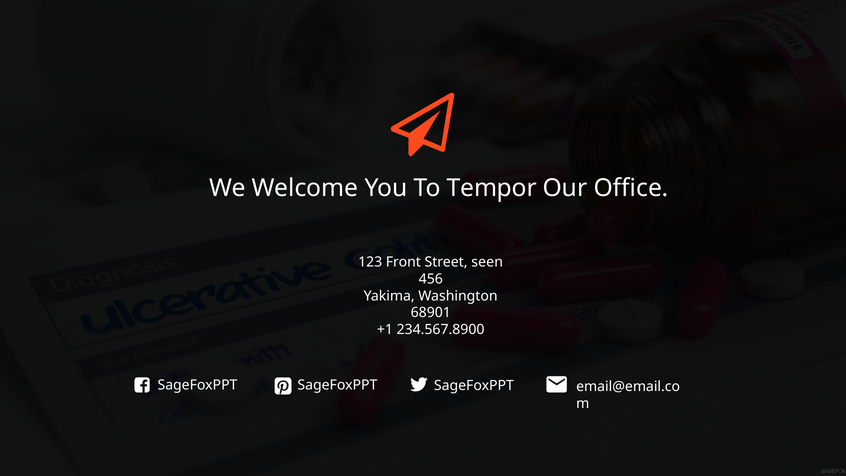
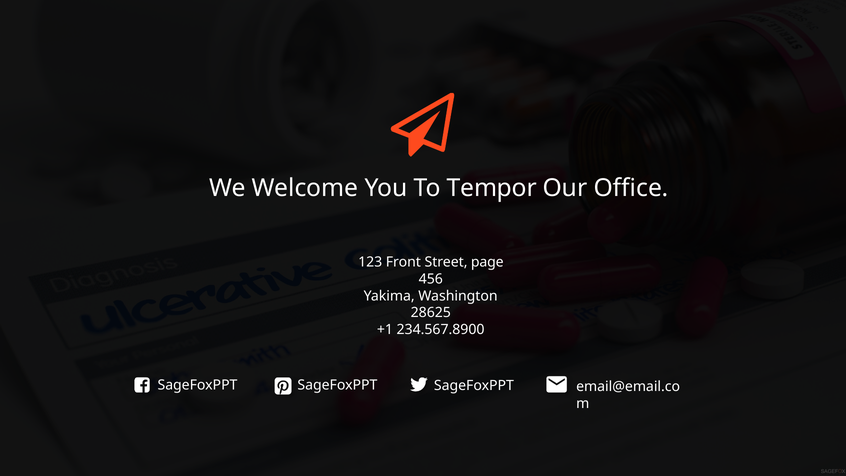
seen: seen -> page (487, 262)
68901: 68901 -> 28625 (431, 313)
